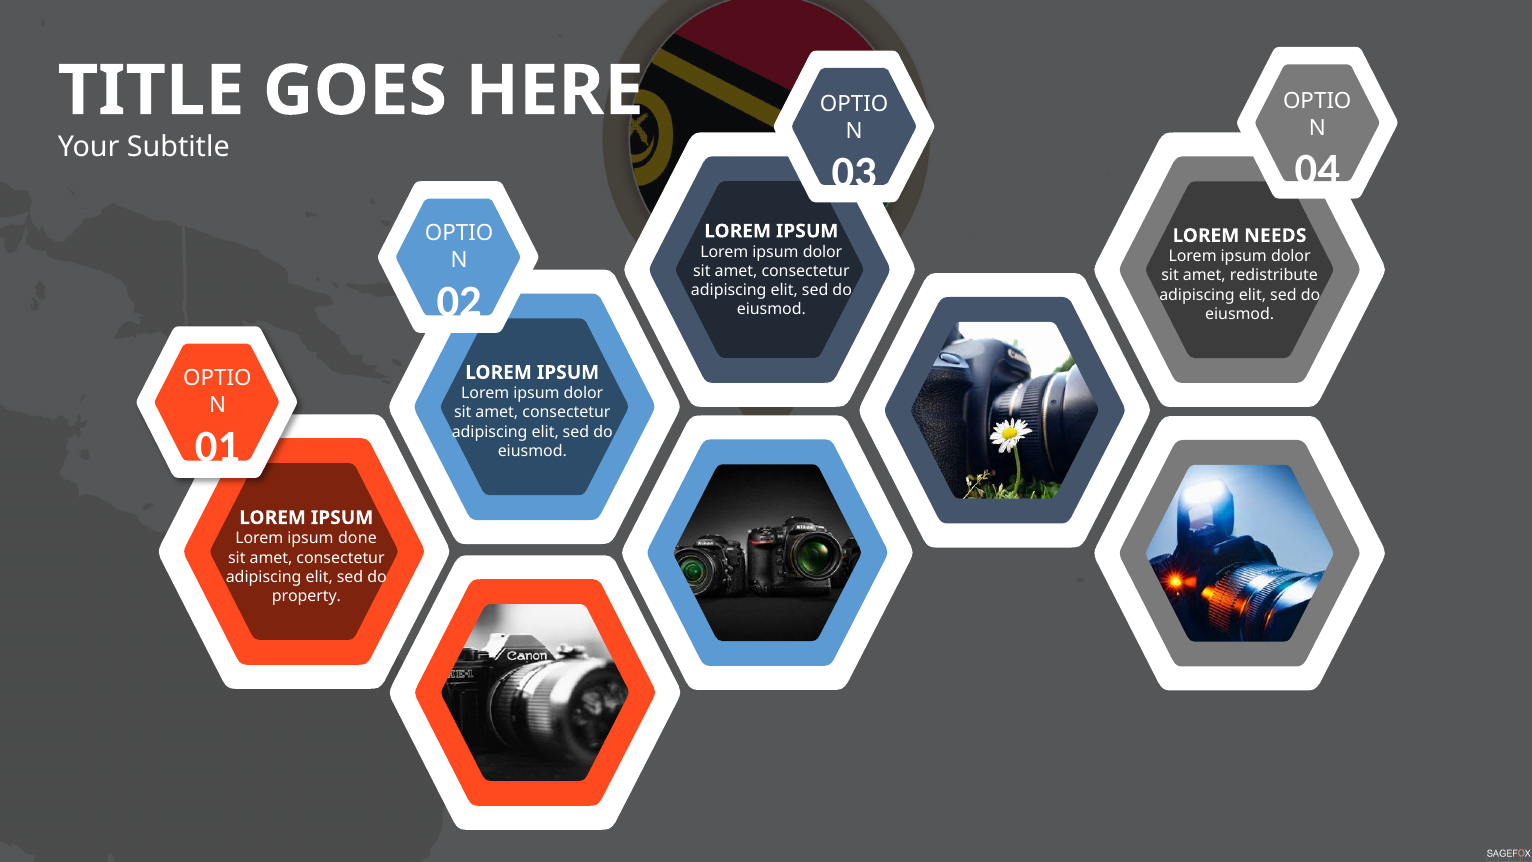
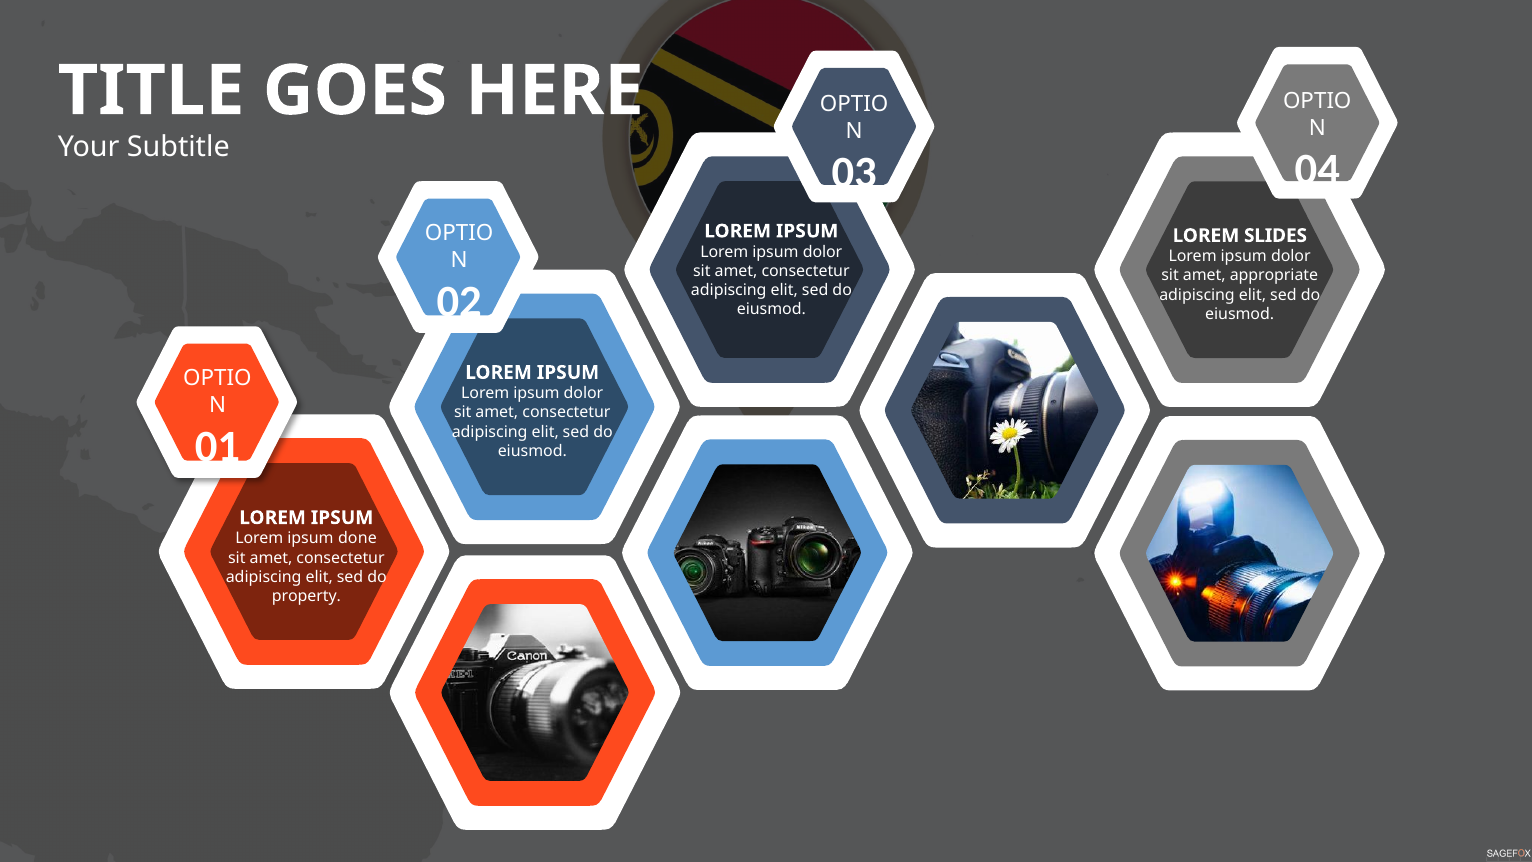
NEEDS: NEEDS -> SLIDES (1275, 236)
redistribute: redistribute -> appropriate (1274, 276)
